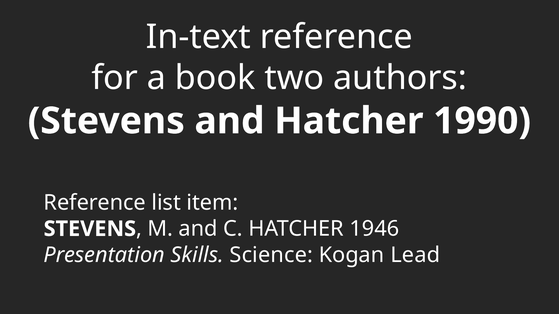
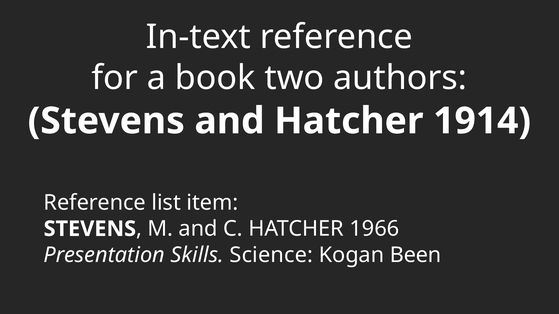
1990: 1990 -> 1914 (482, 121)
1946: 1946 -> 1966 (374, 229)
Lead: Lead -> Been (416, 255)
